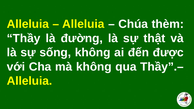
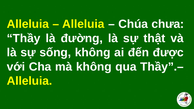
thèm: thèm -> chưa (168, 24)
